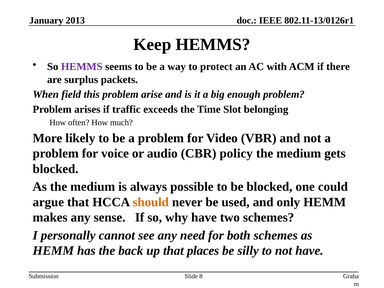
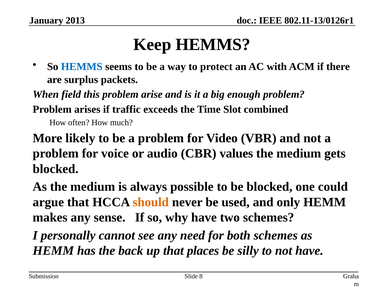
HEMMS colour: purple -> blue (82, 67)
belonging: belonging -> combined (266, 109)
policy: policy -> values (236, 153)
